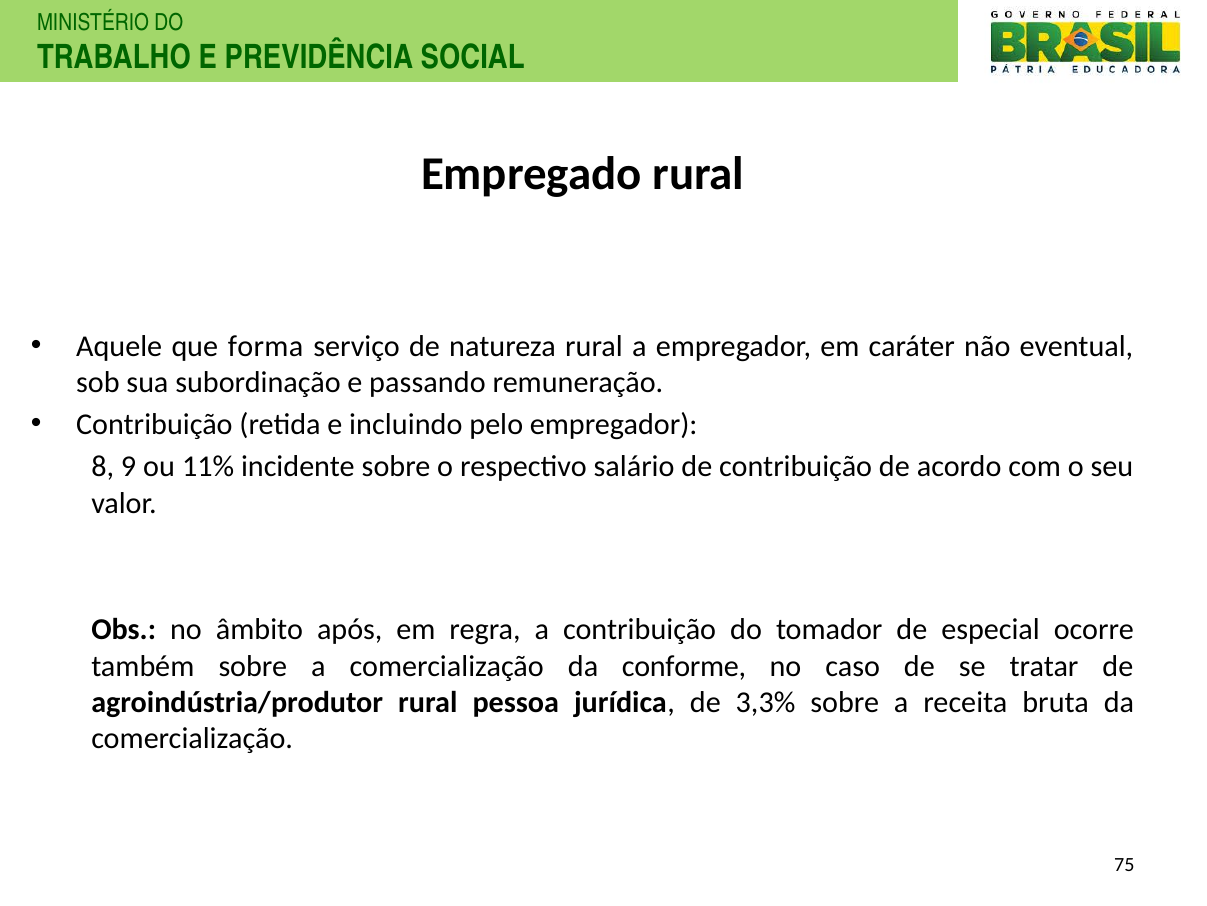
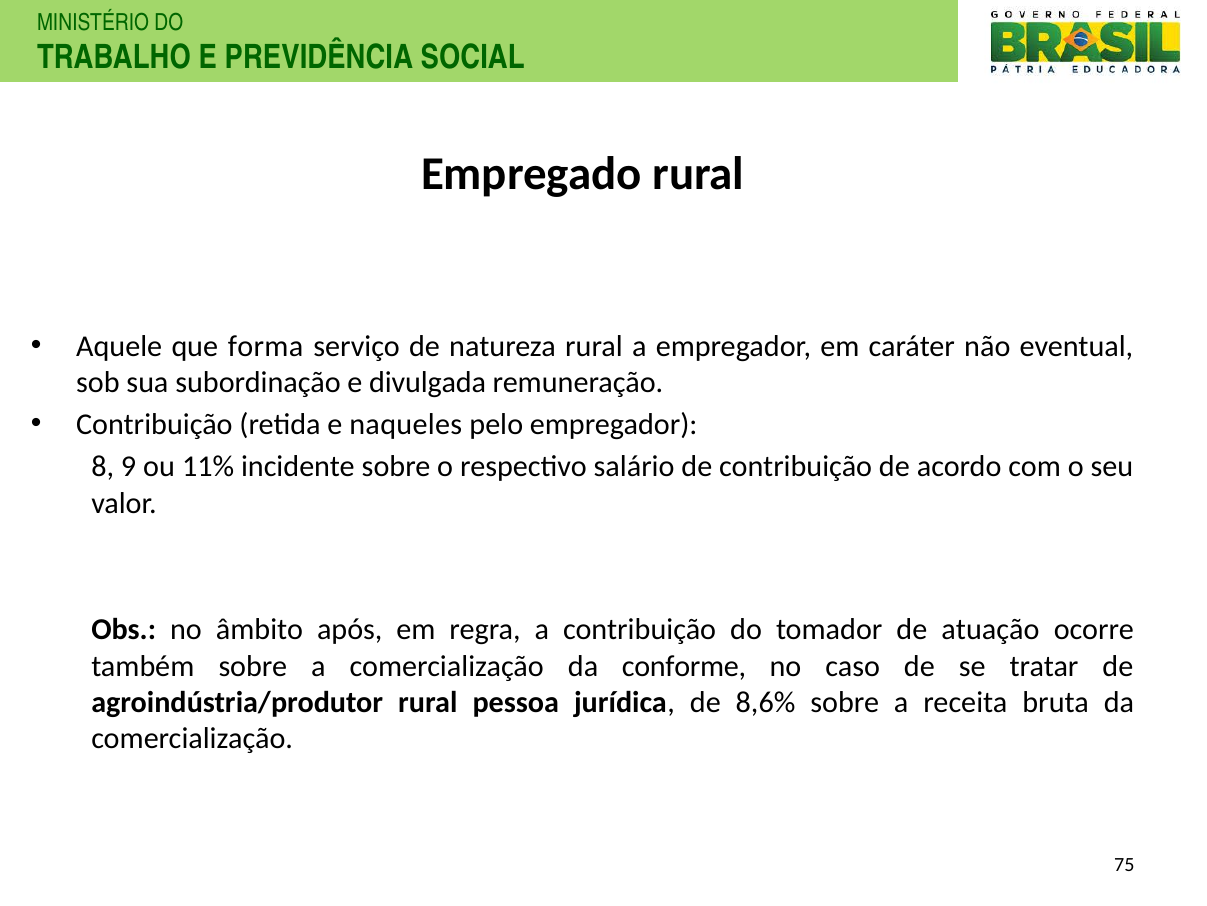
passando: passando -> divulgada (428, 382)
incluindo: incluindo -> naqueles (406, 424)
especial: especial -> atuação (991, 629)
3,3%: 3,3% -> 8,6% (766, 702)
